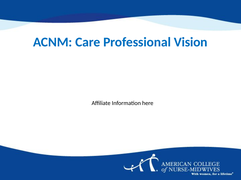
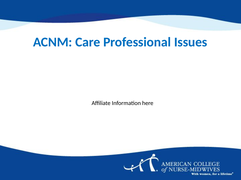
Vision: Vision -> Issues (191, 42)
